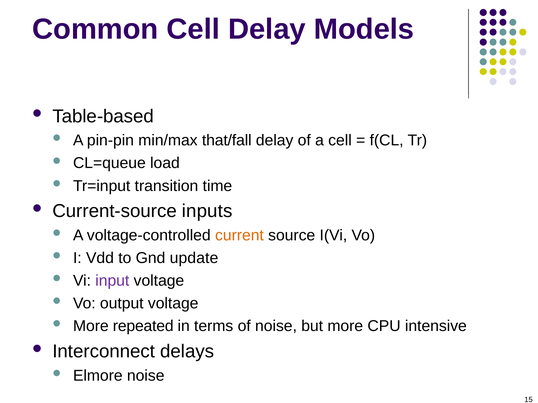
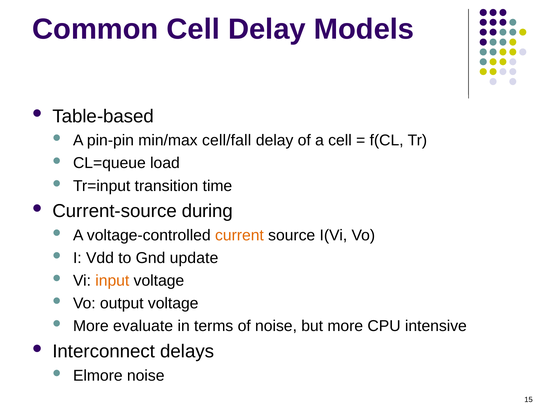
that/fall: that/fall -> cell/fall (227, 141)
inputs: inputs -> during (207, 211)
input colour: purple -> orange (112, 281)
repeated: repeated -> evaluate (143, 326)
